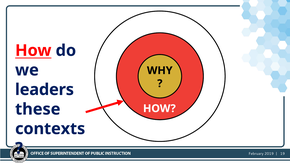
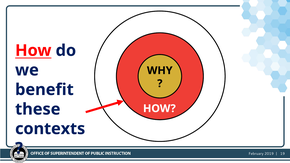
leaders: leaders -> benefit (44, 90)
